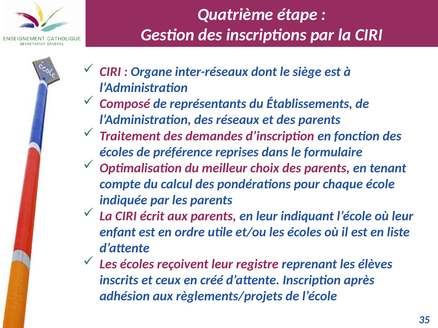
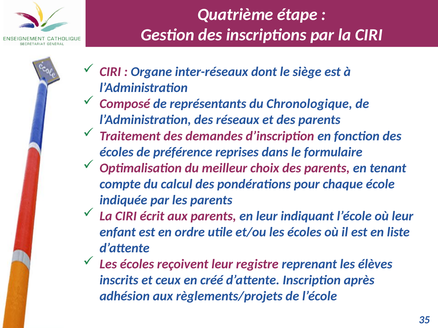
Établissements: Établissements -> Chronologique (309, 104)
